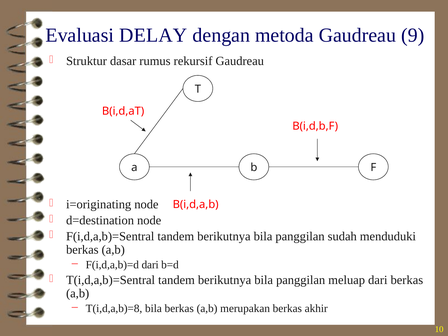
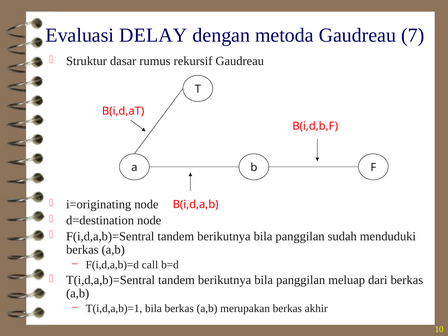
9: 9 -> 7 (413, 35)
F(i,d,a,b)=d dari: dari -> call (150, 265)
T(i,d,a,b)=8: T(i,d,a,b)=8 -> T(i,d,a,b)=1 (114, 309)
